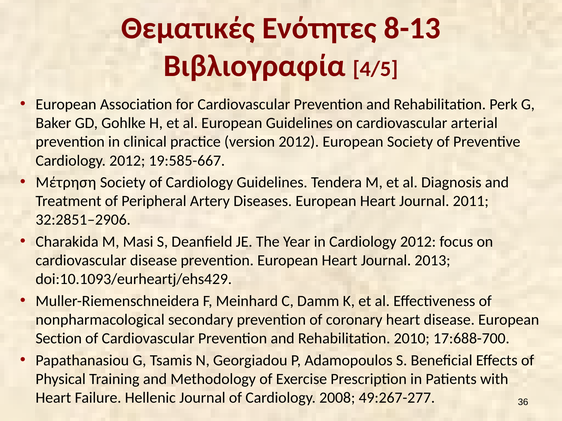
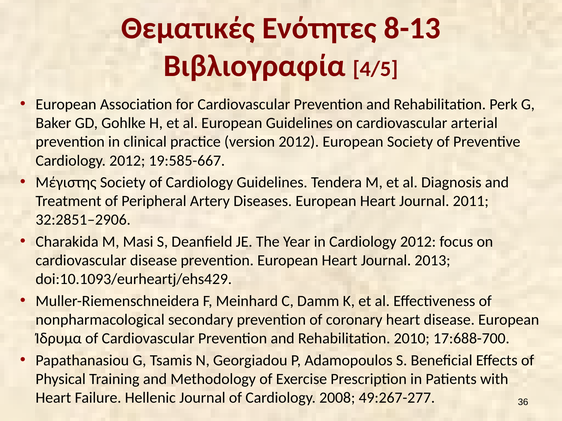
Μέτρηση: Μέτρηση -> Μέγιστης (66, 183)
Section: Section -> Ίδρυμα (59, 339)
